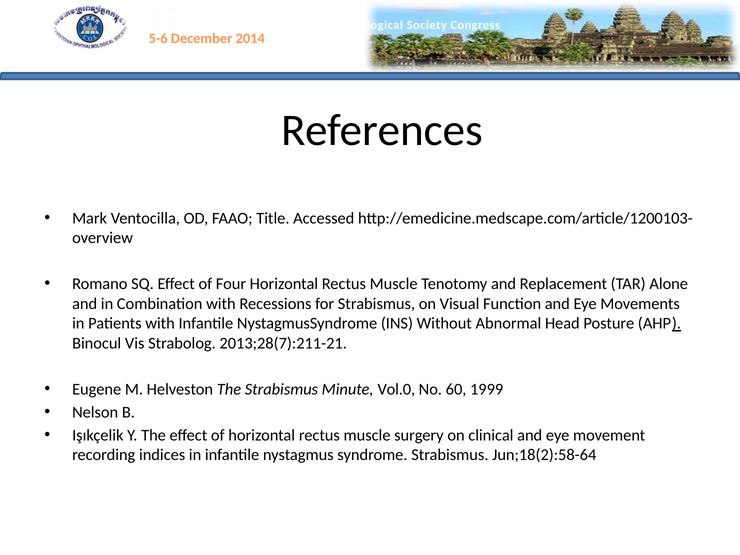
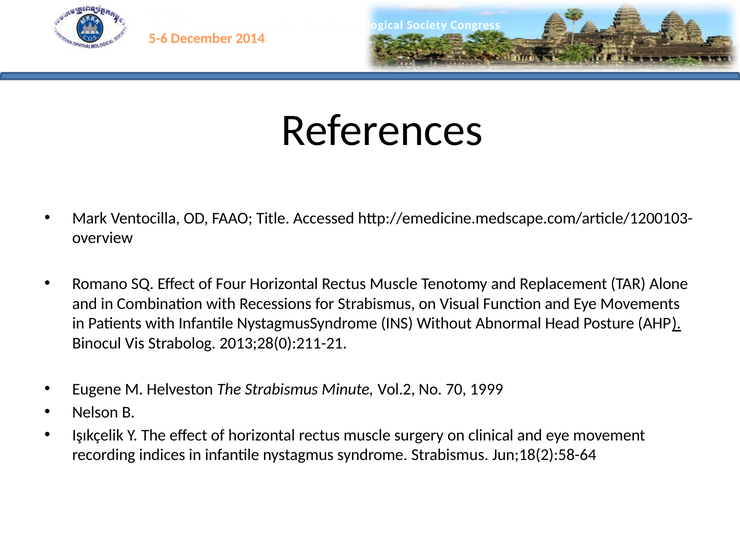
2013;28(7):211-21: 2013;28(7):211-21 -> 2013;28(0):211-21 (283, 343)
Vol.0: Vol.0 -> Vol.2 (396, 389)
60: 60 -> 70 (456, 389)
